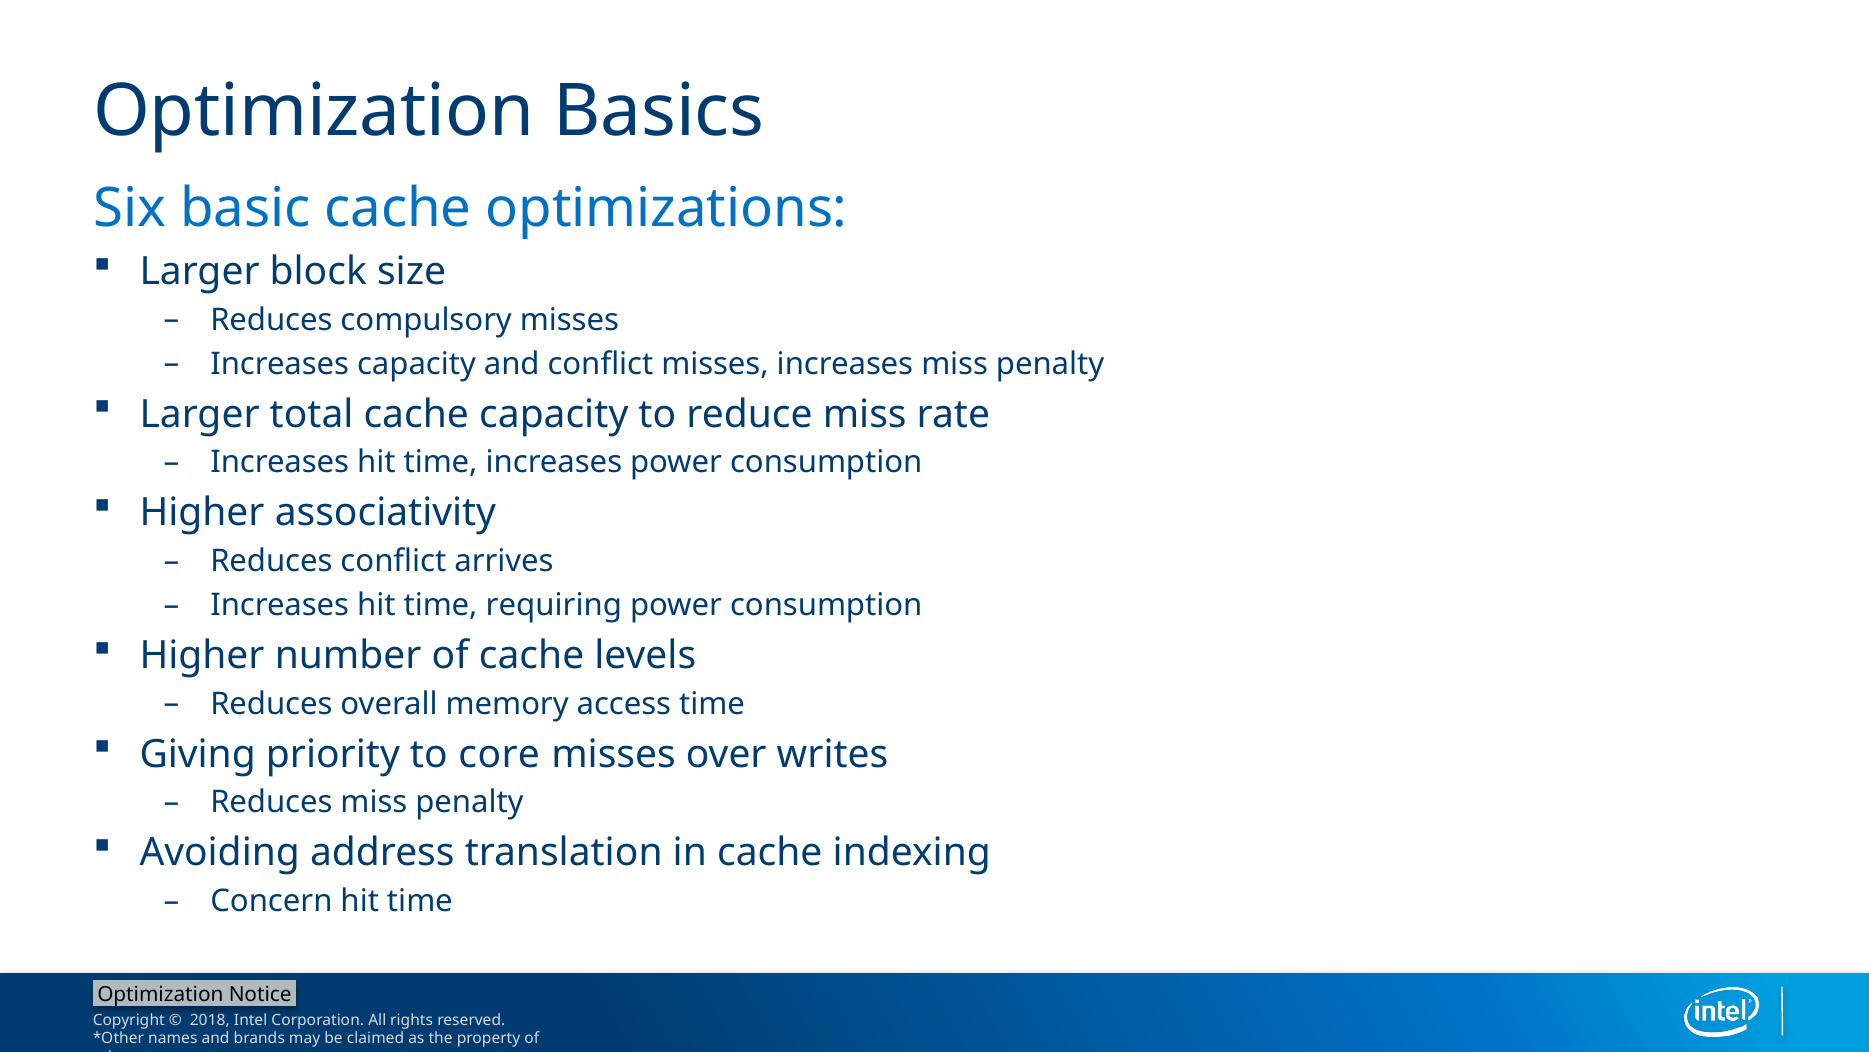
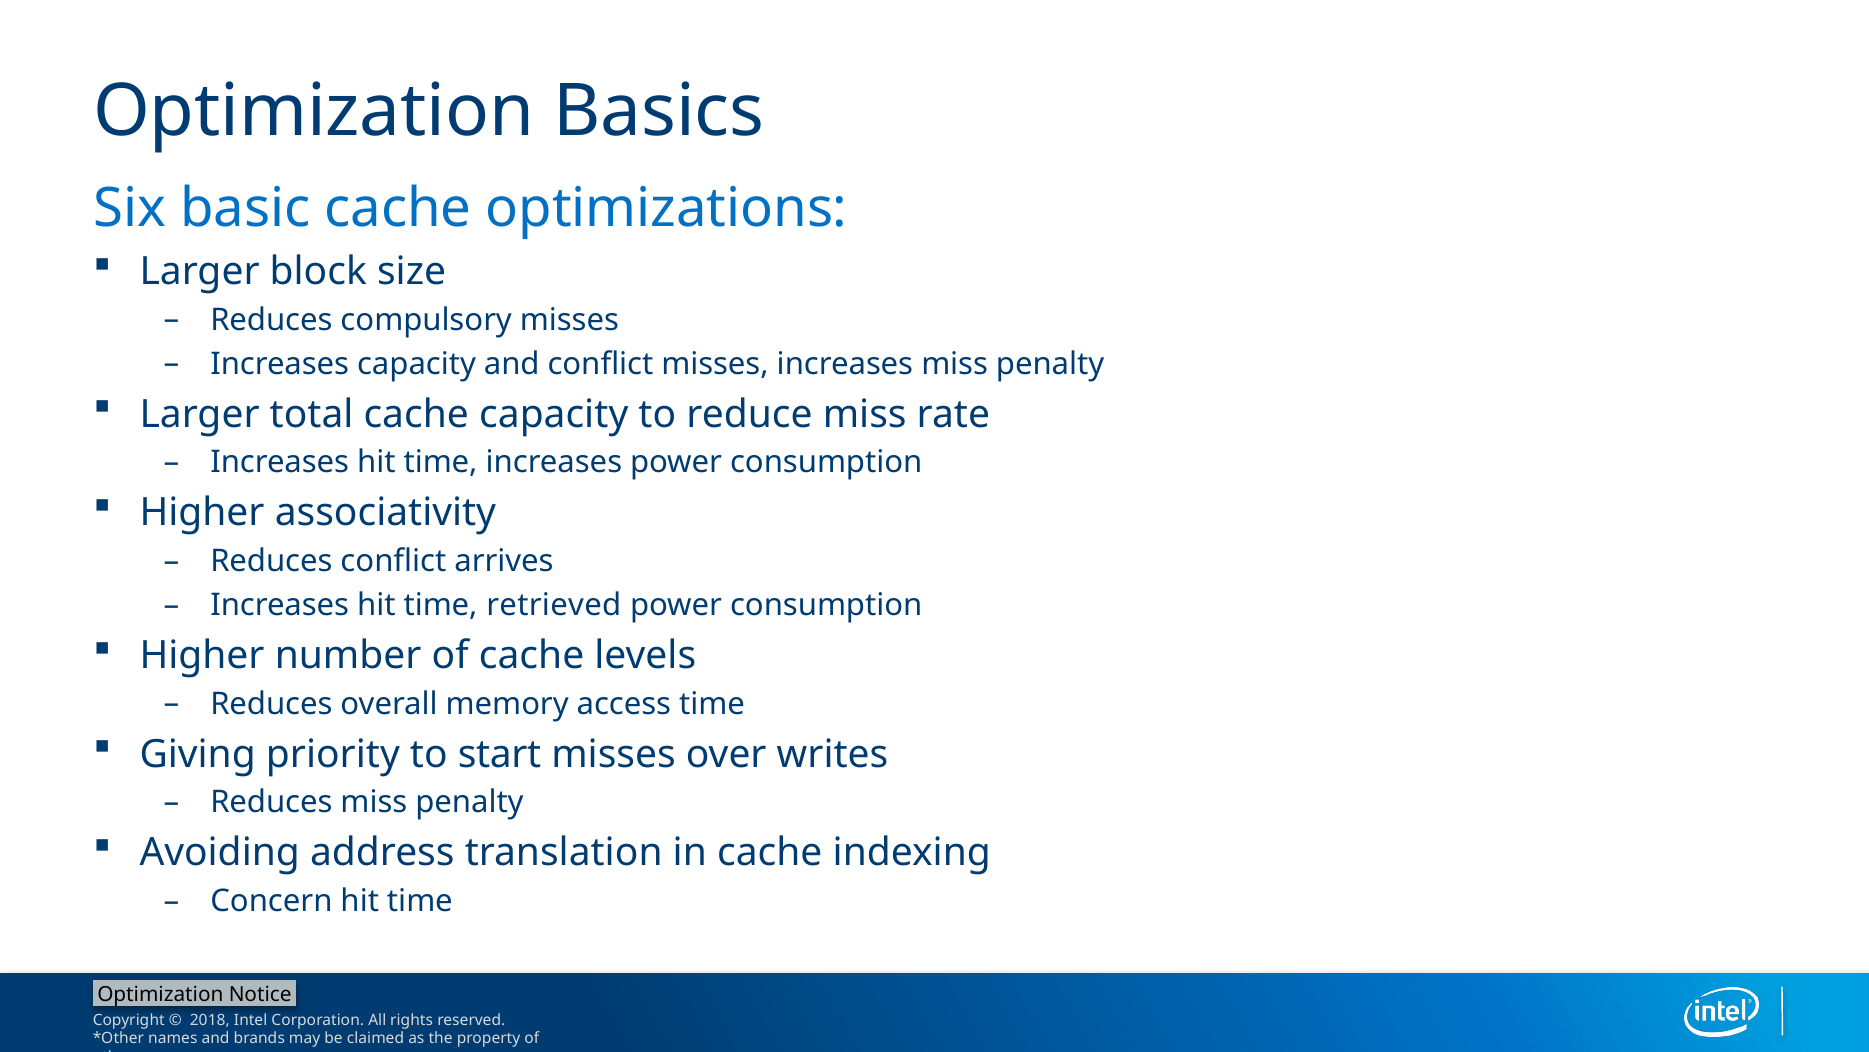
requiring: requiring -> retrieved (554, 605)
core: core -> start (500, 754)
